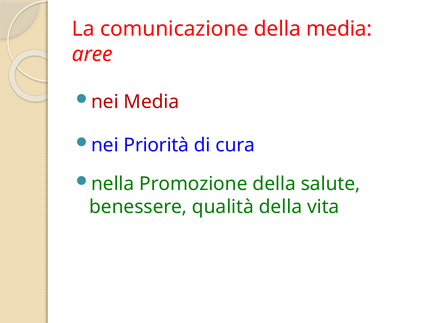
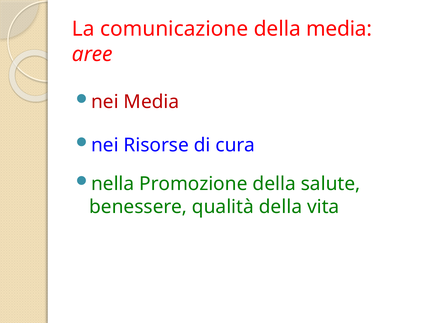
Priorità: Priorità -> Risorse (156, 145)
